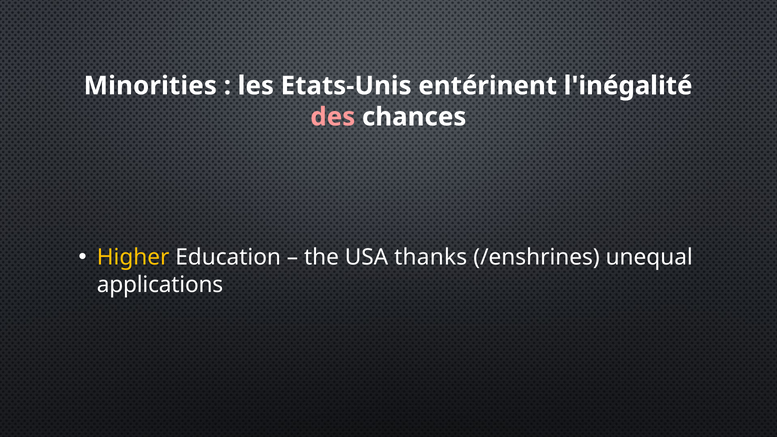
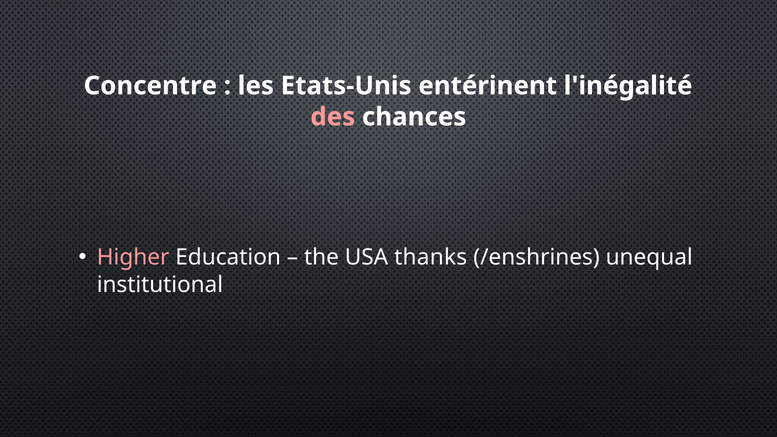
Minorities: Minorities -> Concentre (150, 86)
Higher colour: yellow -> pink (133, 257)
applications: applications -> institutional (160, 285)
